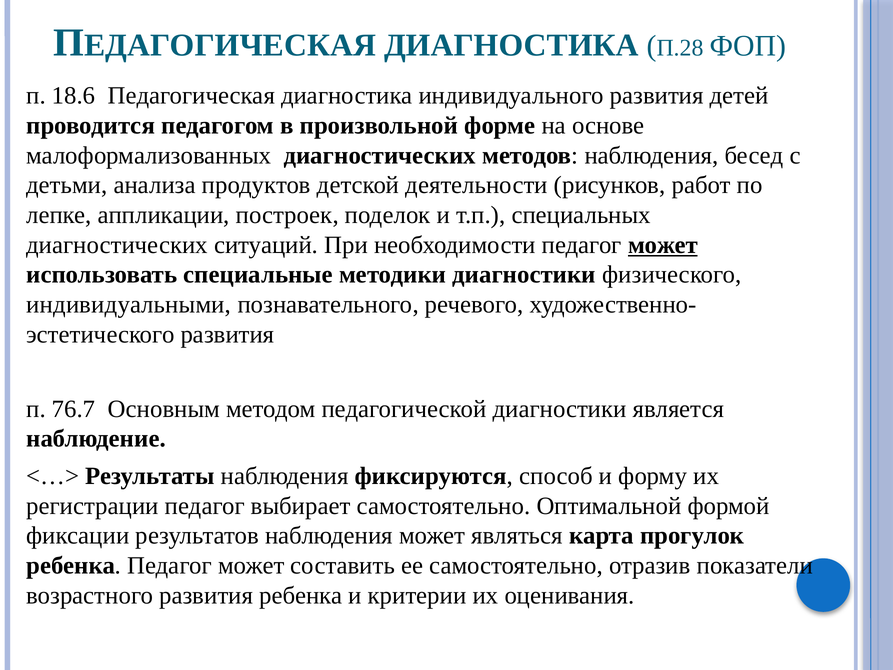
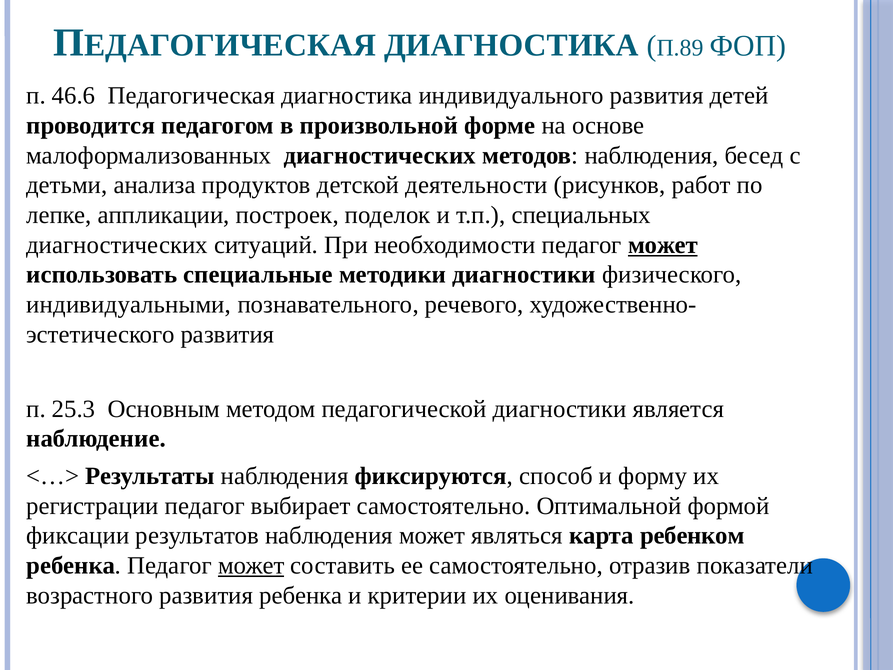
П.28: П.28 -> П.89 (680, 48)
18.6: 18.6 -> 46.6 (74, 96)
76.7: 76.7 -> 25.3 (74, 409)
прогулок: прогулок -> ребенком (692, 535)
может underline: none -> present (251, 565)
